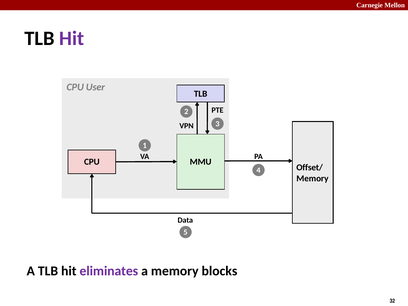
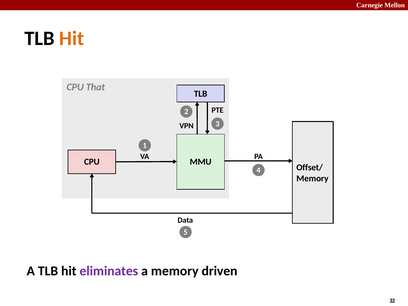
Hit colour: purple -> orange (72, 38)
User: User -> That (95, 87)
blocks: blocks -> driven (220, 271)
